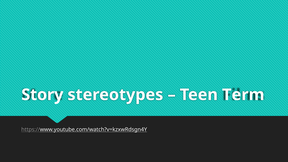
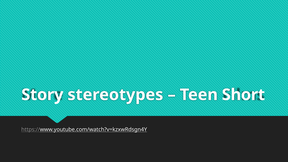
Term: Term -> Short (243, 95)
